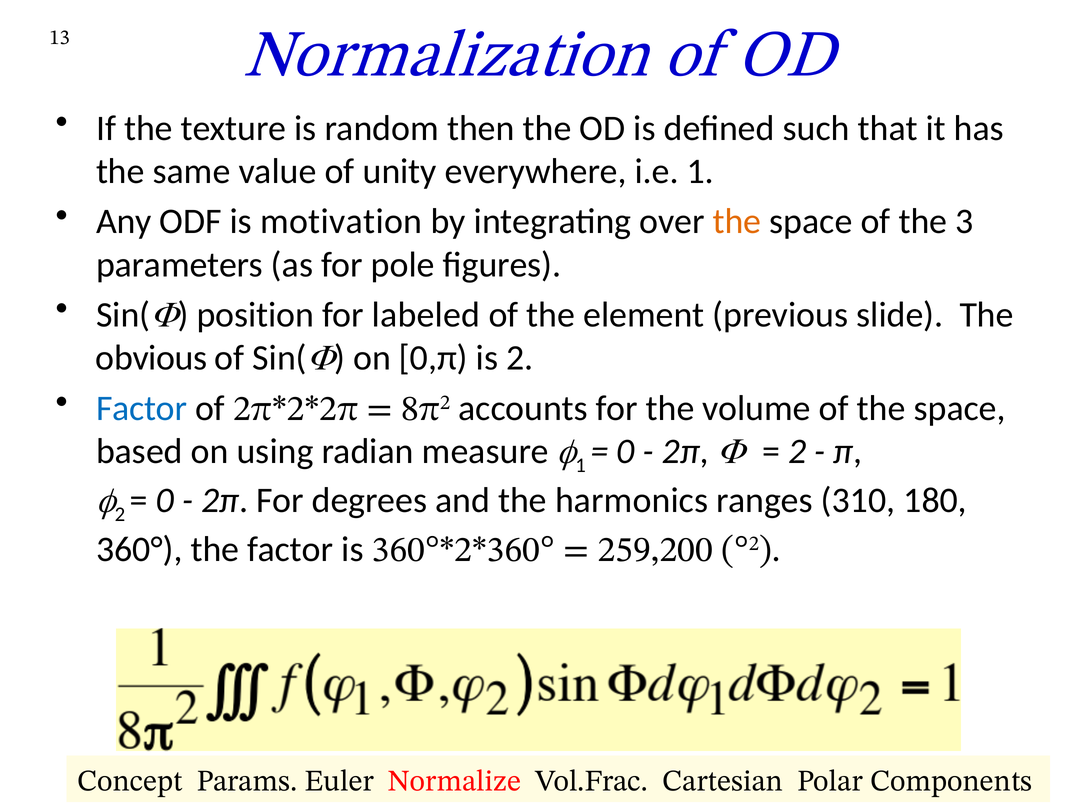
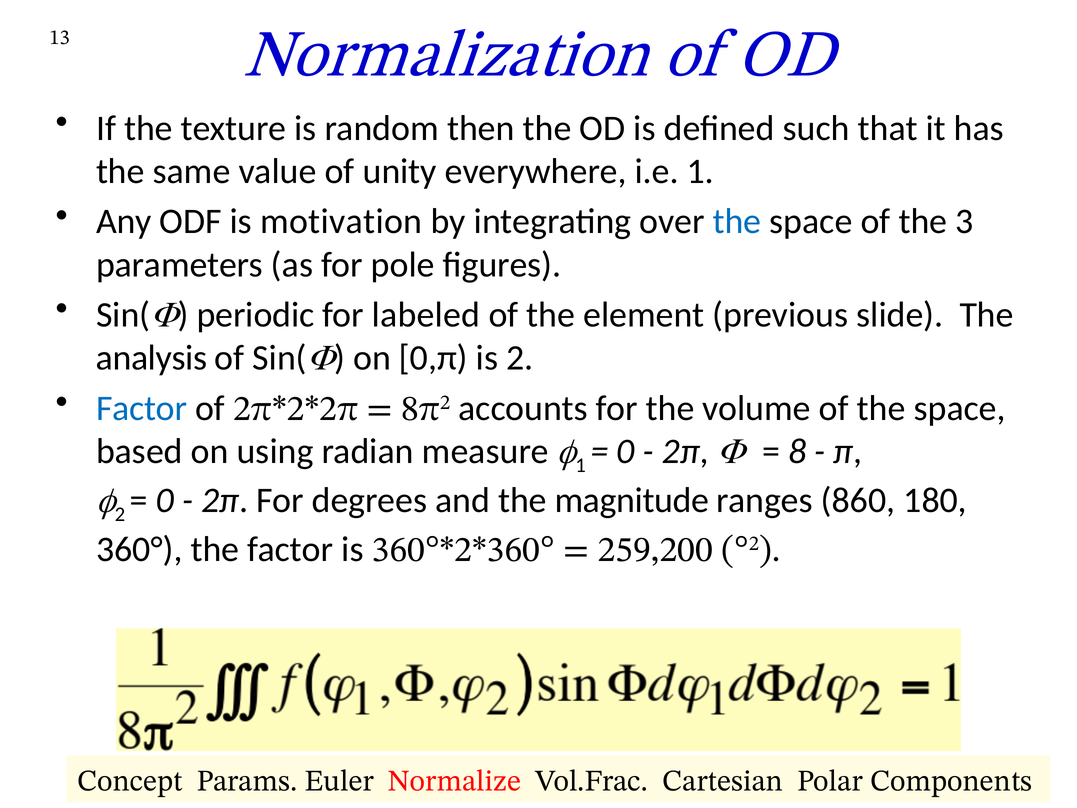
the colour: orange -> blue (737, 221)
position: position -> periodic (255, 315)
obvious: obvious -> analysis (151, 358)
2: 2 -> 8 (797, 451)
harmonics: harmonics -> magnitude (632, 500)
310: 310 -> 860 (858, 500)
